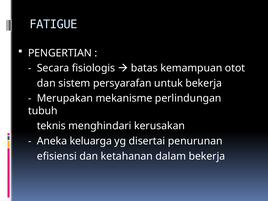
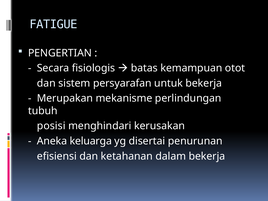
teknis: teknis -> posisi (51, 126)
